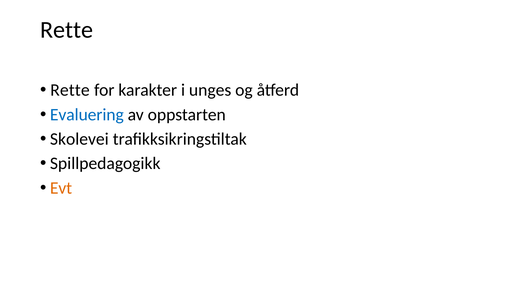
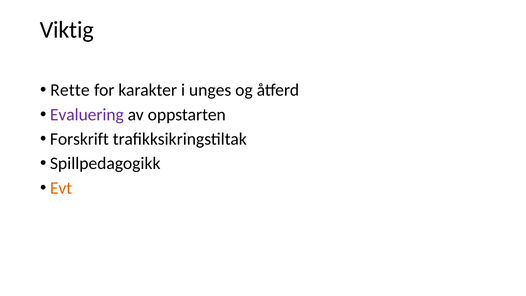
Rette: Rette -> Viktig (67, 30)
Evaluering colour: blue -> purple (87, 115)
Skolevei: Skolevei -> Forskrift (79, 139)
